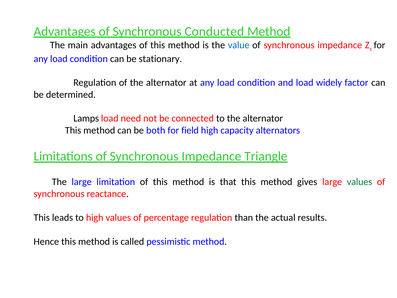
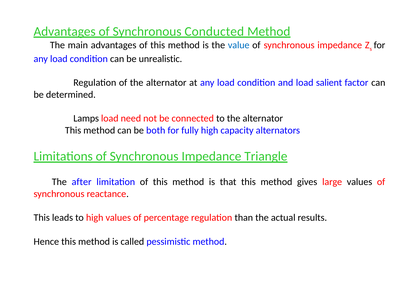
stationary: stationary -> unrealistic (160, 59)
widely: widely -> salient (329, 83)
field: field -> fully (190, 130)
The large: large -> after (82, 182)
values colour: green -> black (360, 182)
